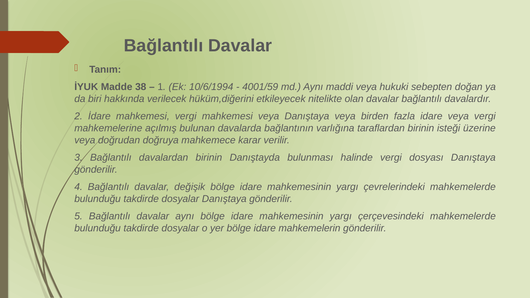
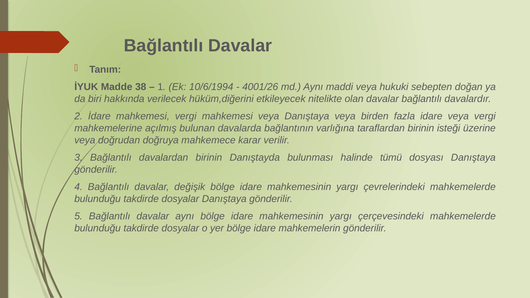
4001/59: 4001/59 -> 4001/26 (260, 87)
halinde vergi: vergi -> tümü (391, 158)
